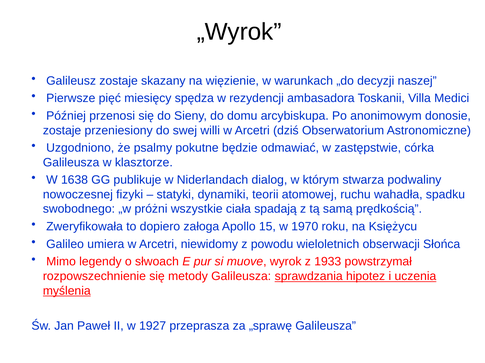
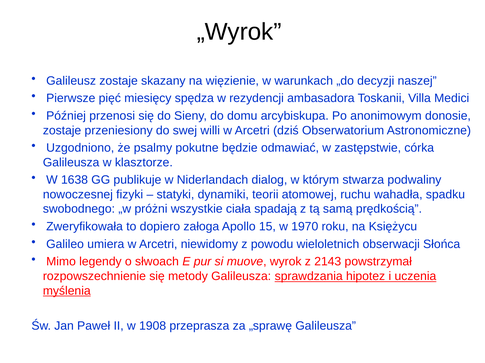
1933: 1933 -> 2143 (328, 262)
1927: 1927 -> 1908 (153, 326)
